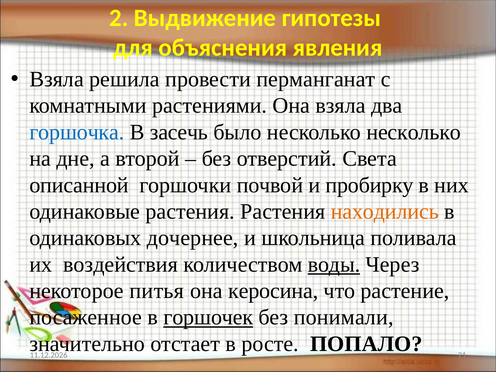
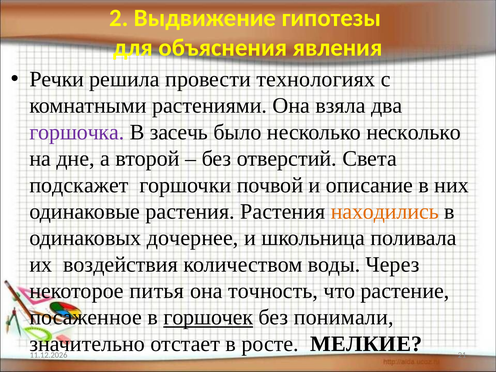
Взяла: Взяла -> Речки (57, 79)
перманганат: перманганат -> технологиях (316, 79)
горшочка colour: blue -> purple (77, 132)
описанной: описанной -> подскажет (79, 185)
пробирку: пробирку -> описание (369, 185)
воды underline: present -> none (334, 264)
керосина: керосина -> точность (273, 291)
ПОПАЛО: ПОПАЛО -> МЕЛКИЕ (366, 344)
